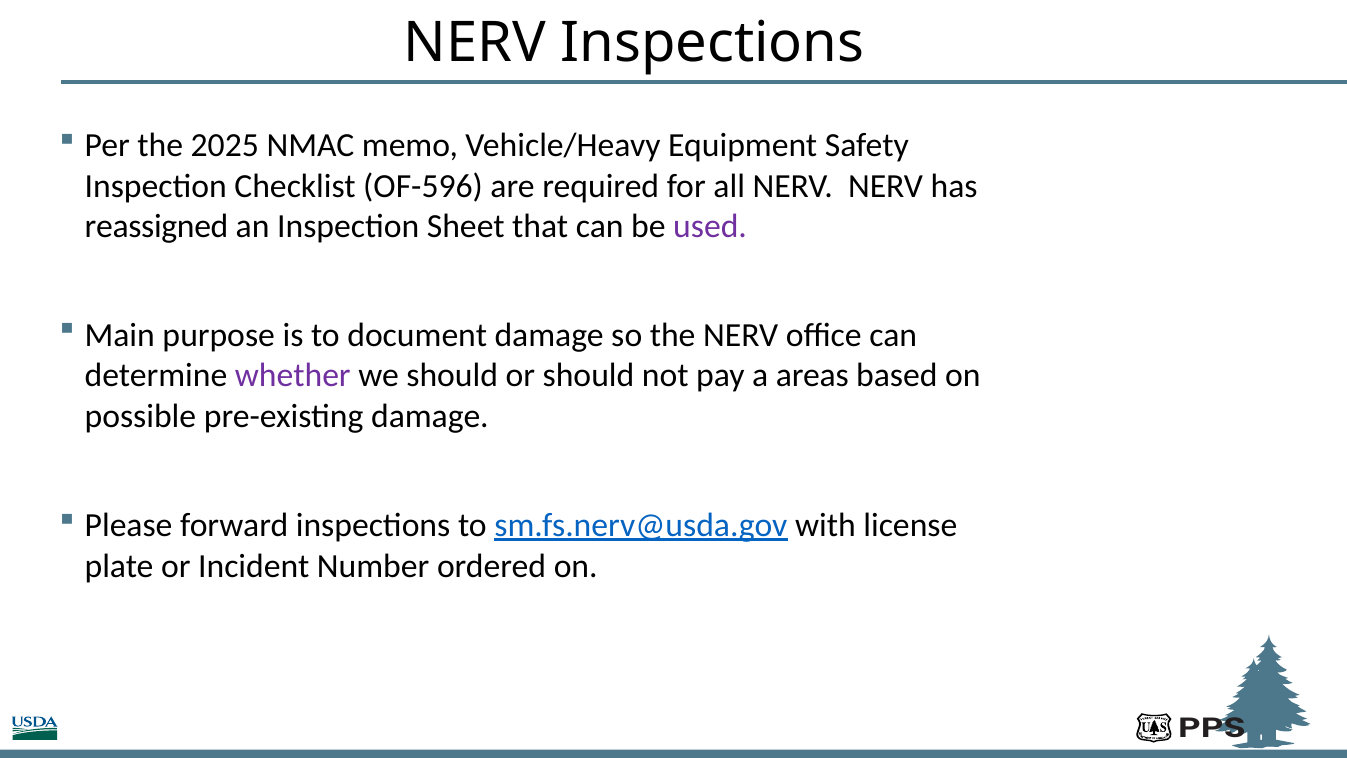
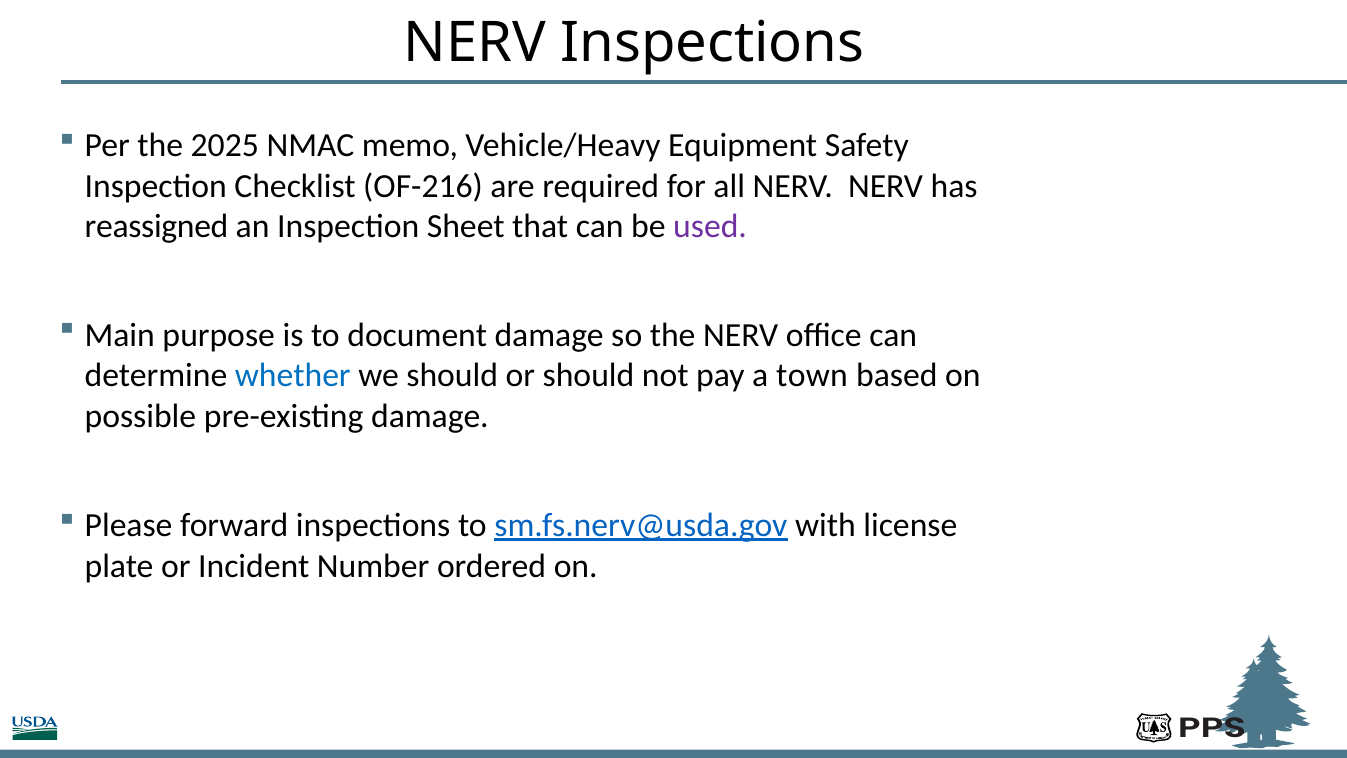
OF-596: OF-596 -> OF-216 (423, 186)
whether colour: purple -> blue (293, 376)
areas: areas -> town (812, 376)
